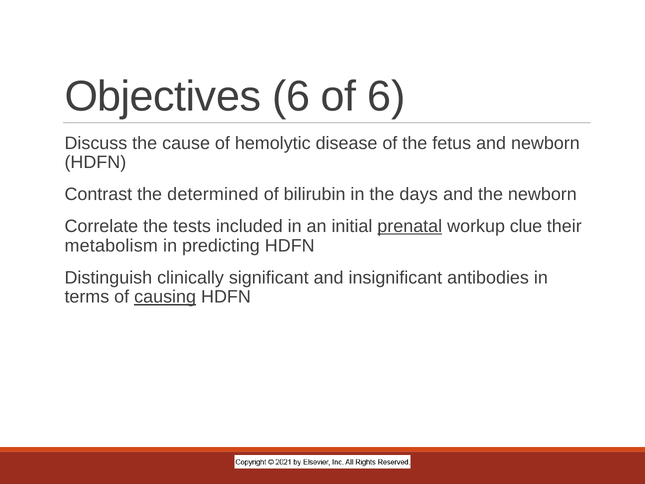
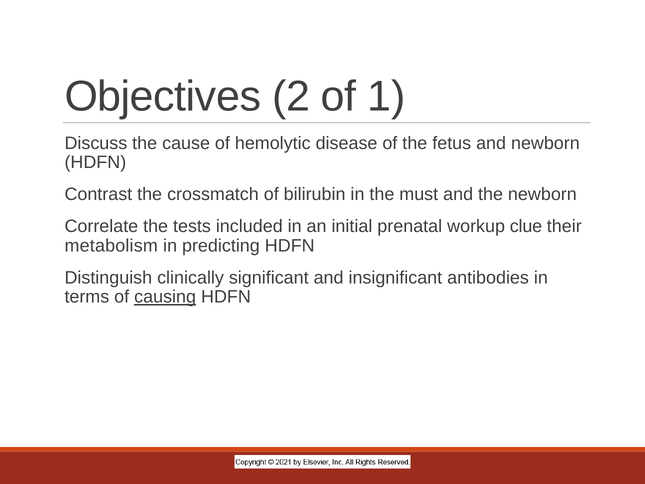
Objectives 6: 6 -> 2 (291, 96)
of 6: 6 -> 1 (386, 96)
determined: determined -> crossmatch (213, 194)
days: days -> must (419, 194)
prenatal underline: present -> none (410, 226)
